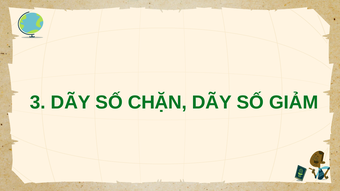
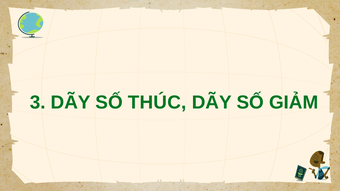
CHẶN: CHẶN -> THÚC (157, 103)
